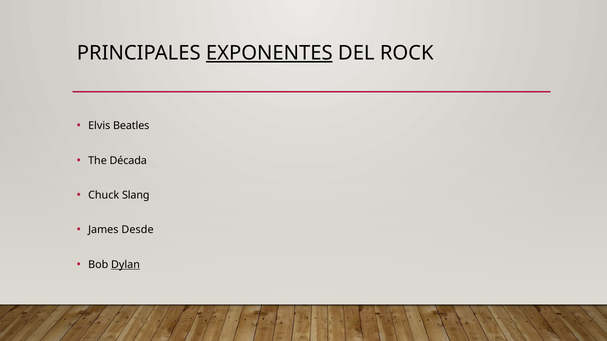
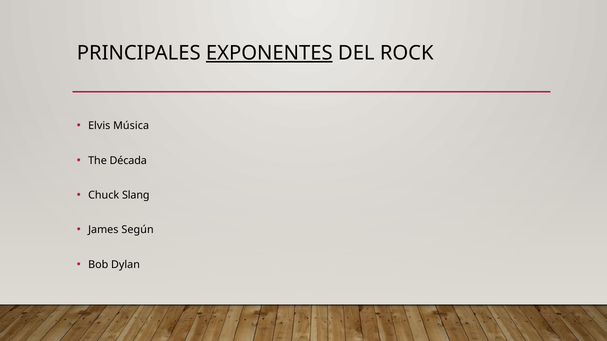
Beatles: Beatles -> Música (131, 126)
Desde: Desde -> Según (138, 230)
Dylan underline: present -> none (126, 265)
